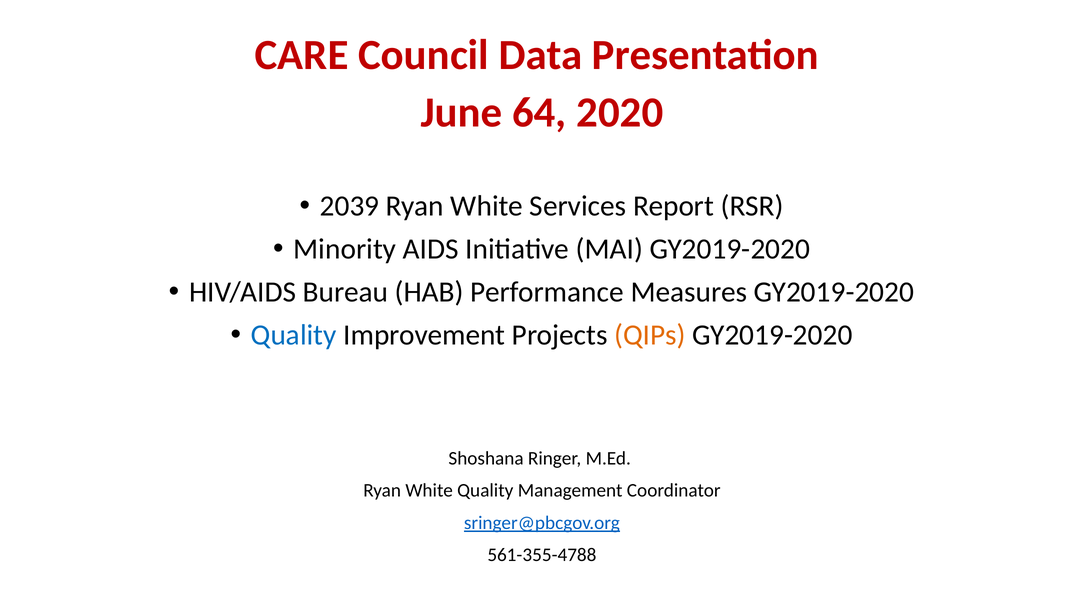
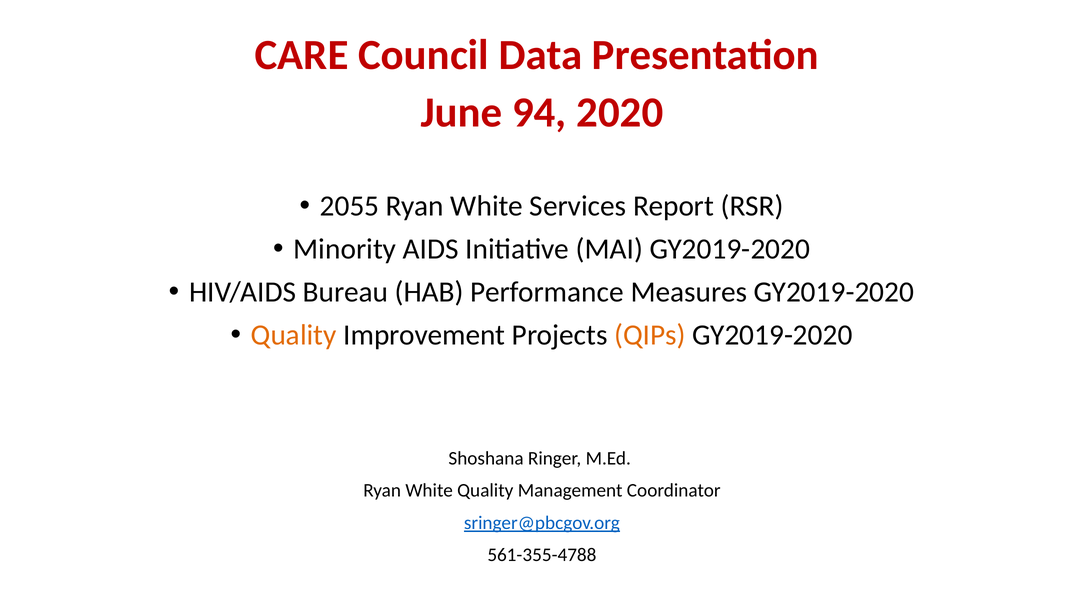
64: 64 -> 94 (539, 113)
2039: 2039 -> 2055 (350, 206)
Quality colour: blue -> orange (294, 335)
